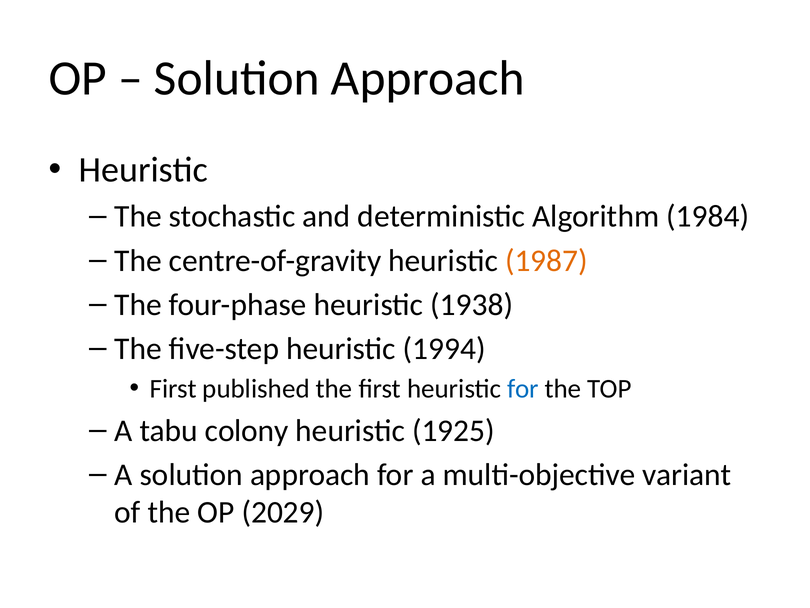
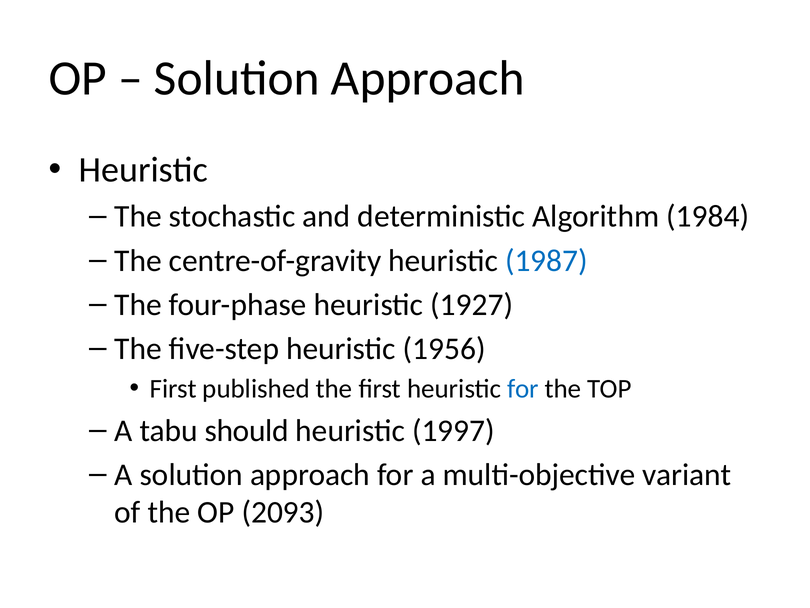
1987 colour: orange -> blue (546, 260)
1938: 1938 -> 1927 (472, 304)
1994: 1994 -> 1956 (444, 349)
colony: colony -> should (247, 430)
1925: 1925 -> 1997 (453, 430)
2029: 2029 -> 2093 (283, 512)
